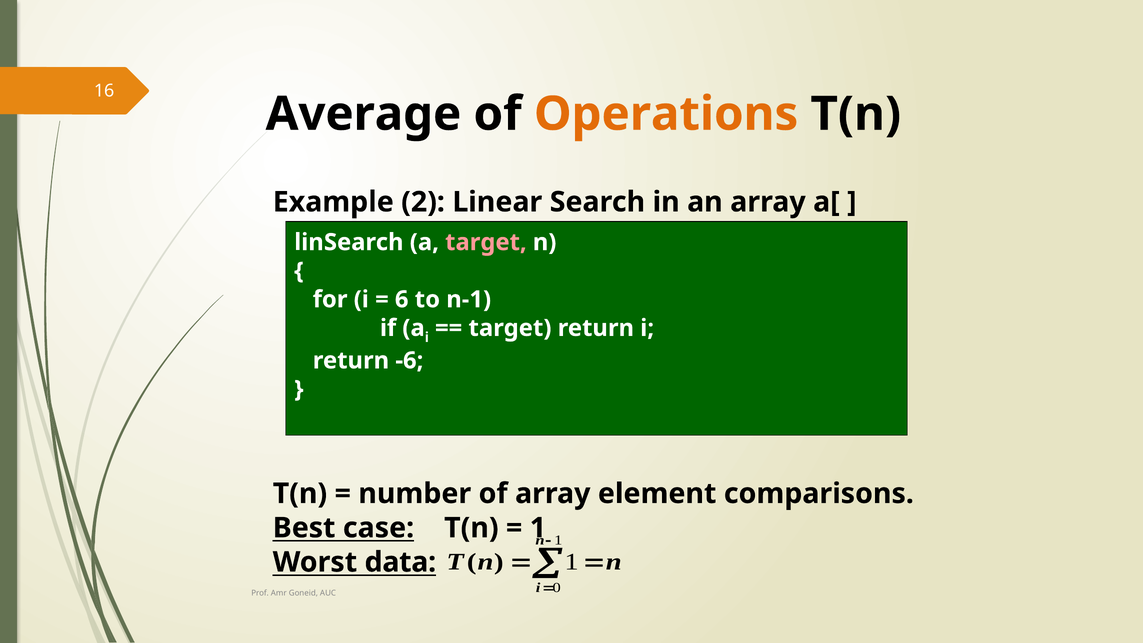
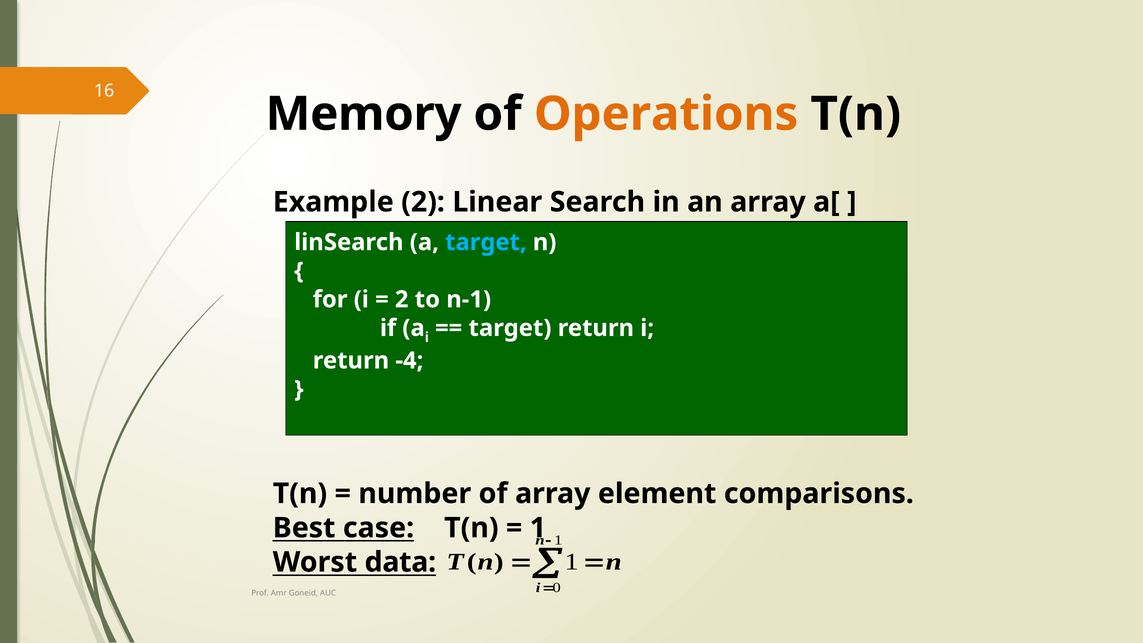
Average: Average -> Memory (364, 114)
target colour: pink -> light blue (486, 242)
6: 6 -> 2 (402, 299)
-6: -6 -> -4 (409, 361)
